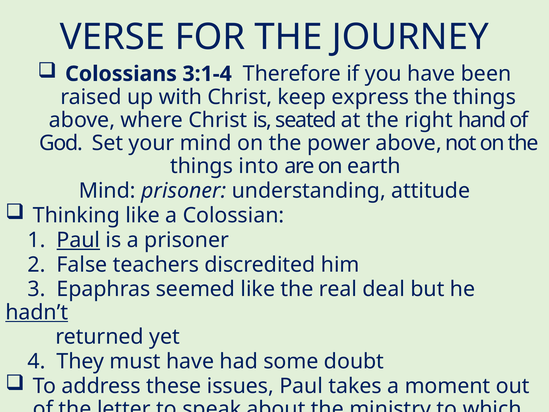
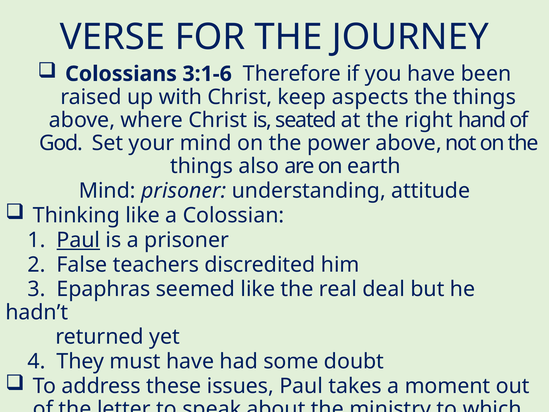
3:1-4: 3:1-4 -> 3:1-6 (207, 74)
express: express -> aspects (370, 97)
into: into -> also (259, 166)
hadn’t underline: present -> none (37, 312)
